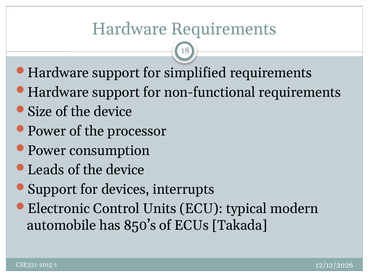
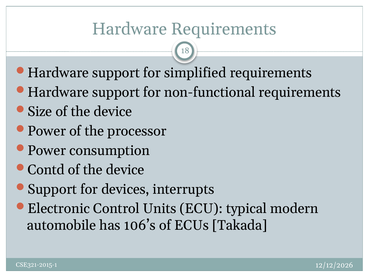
Leads: Leads -> Contd (46, 170)
850’s: 850’s -> 106’s (140, 225)
